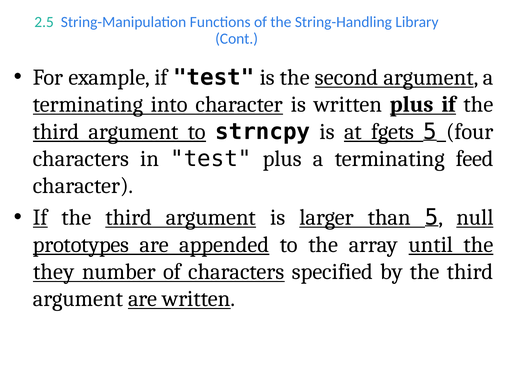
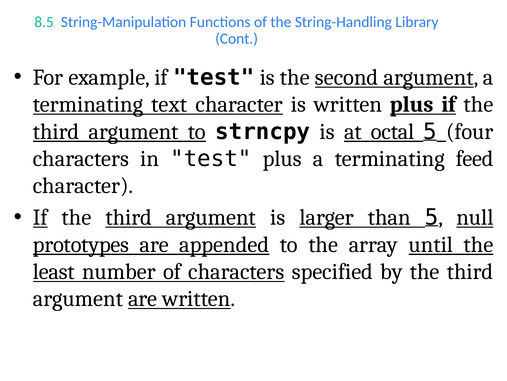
2.5: 2.5 -> 8.5 (44, 22)
into: into -> text (169, 104)
fgets: fgets -> octal (393, 131)
they: they -> least (54, 271)
